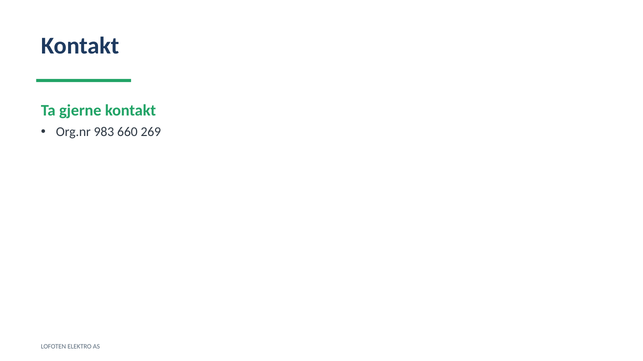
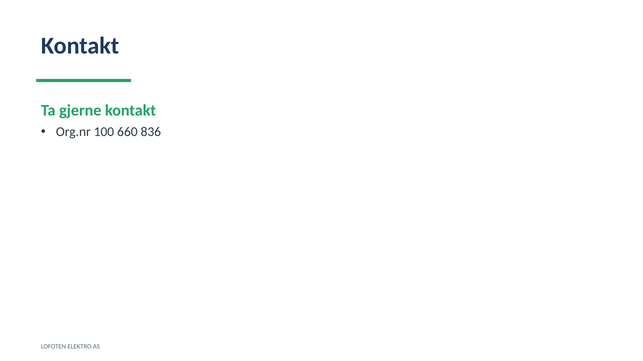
983: 983 -> 100 (104, 132)
269: 269 -> 836 (151, 132)
